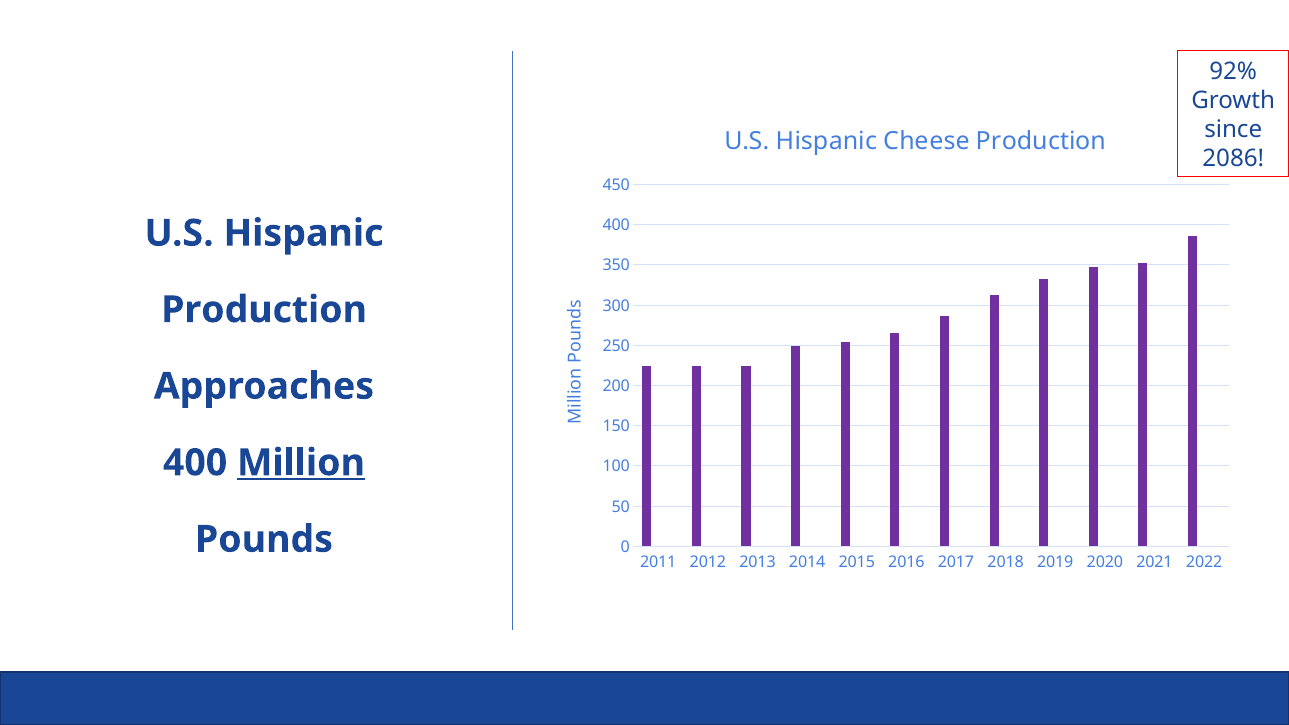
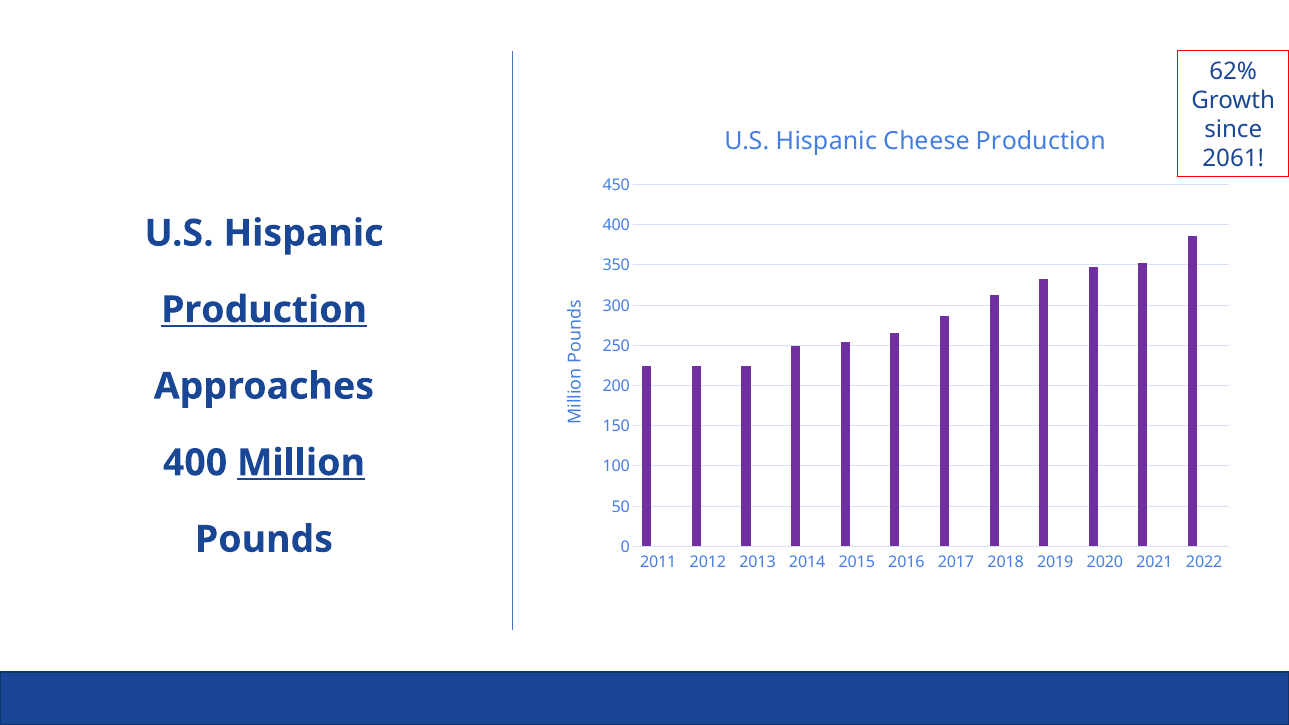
92%: 92% -> 62% (1233, 72)
2086: 2086 -> 2061 (1233, 159)
Production underline: none -> present (264, 310)
